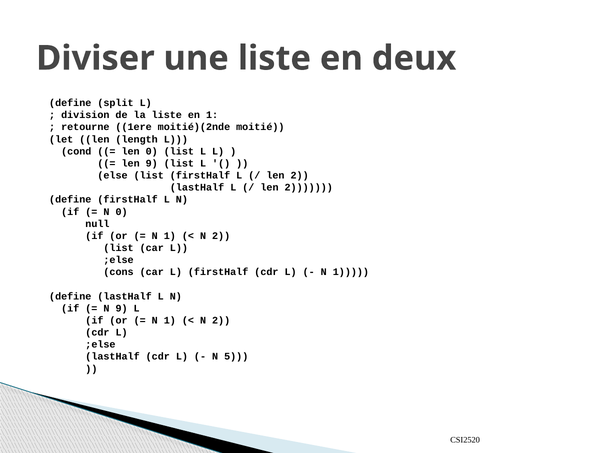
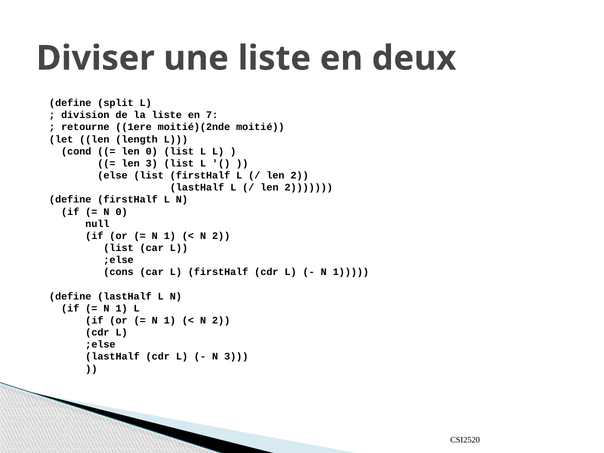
en 1: 1 -> 7 (212, 115)
len 9: 9 -> 3 (152, 163)
9: 9 -> 1 (122, 308)
N 5: 5 -> 3 (236, 357)
